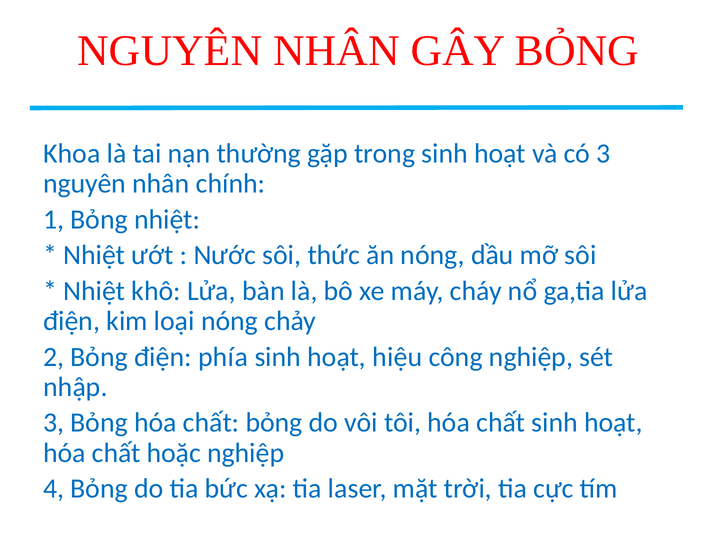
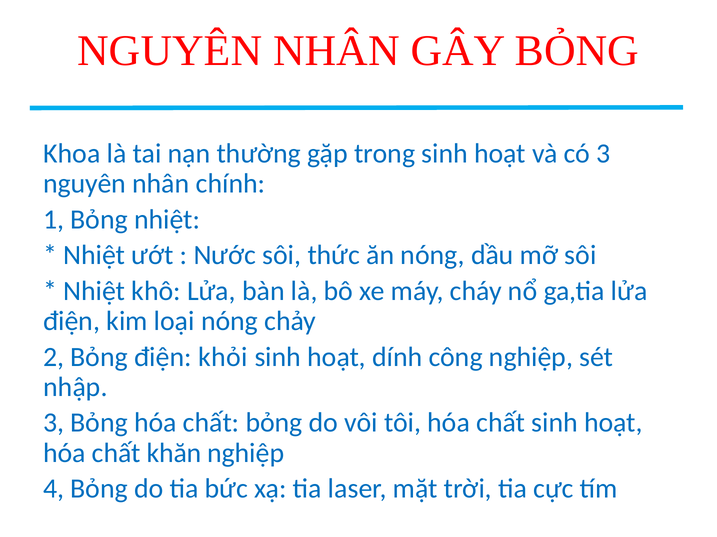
phía: phía -> khỏi (223, 357)
hiệu: hiệu -> dính (397, 357)
hoặc: hoặc -> khăn (174, 453)
